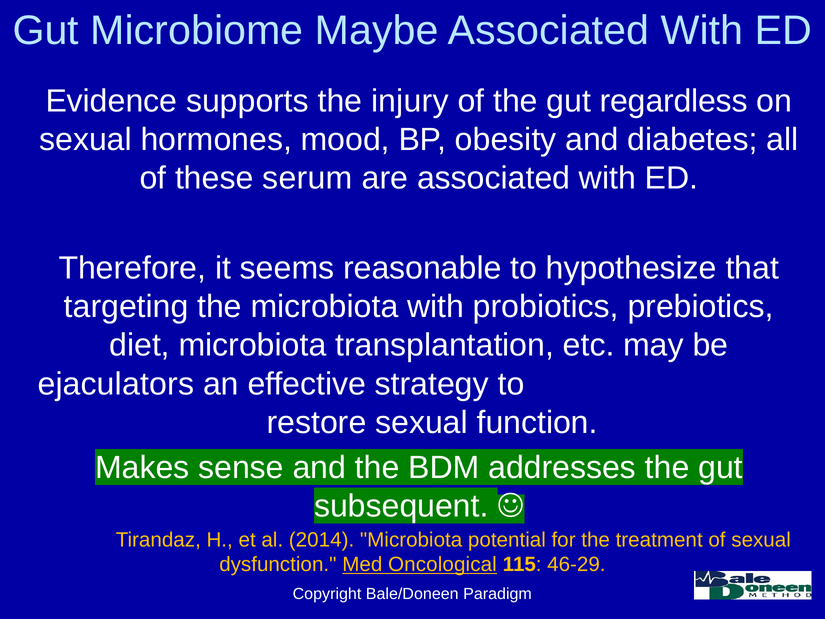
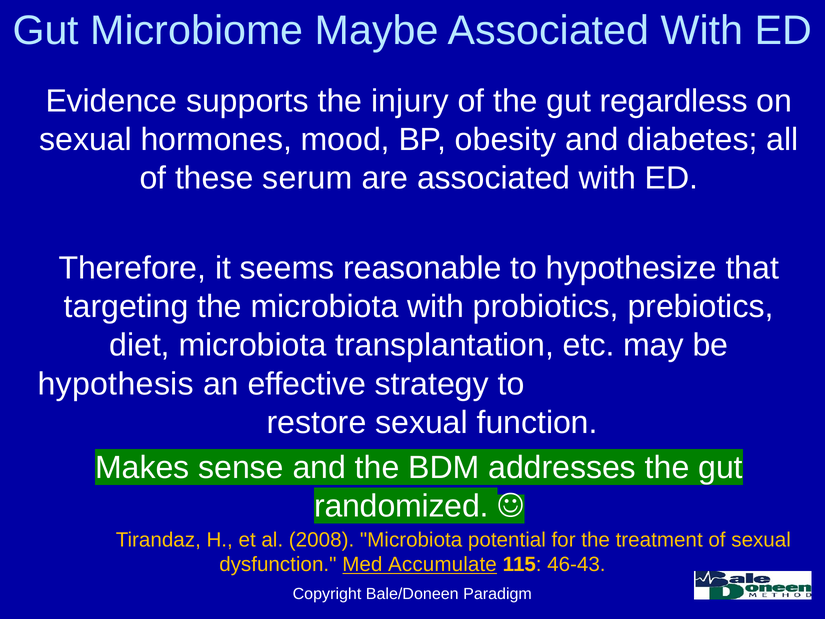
ejaculators: ejaculators -> hypothesis (116, 384)
subsequent: subsequent -> randomized (401, 506)
2014: 2014 -> 2008 (322, 540)
Oncological: Oncological -> Accumulate (442, 564)
46-29: 46-29 -> 46-43 (576, 564)
